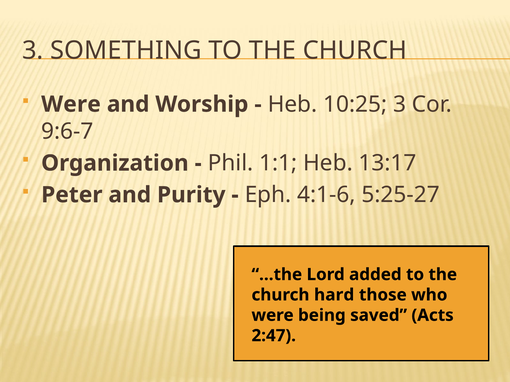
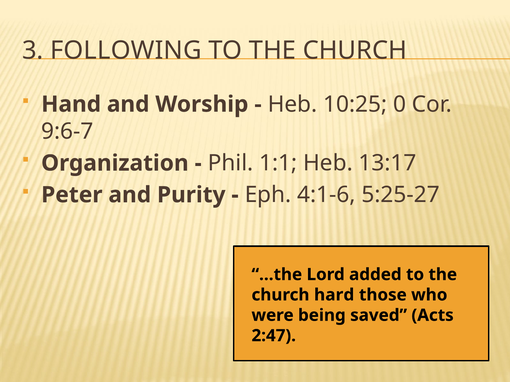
SOMETHING: SOMETHING -> FOLLOWING (126, 51)
Were: Were -> Hand (71, 104)
10:25 3: 3 -> 0 (400, 104)
